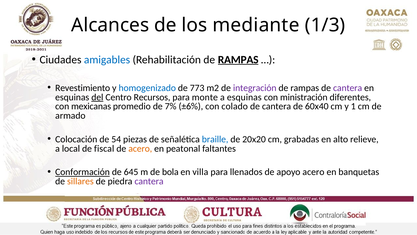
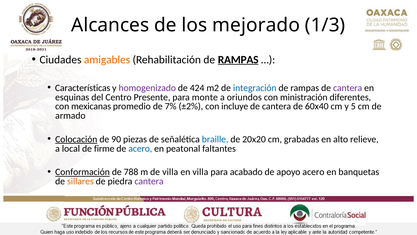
mediante: mediante -> mejorado (256, 25)
amigables colour: blue -> orange (107, 60)
Revestimiento: Revestimiento -> Características (83, 88)
homogenizado colour: blue -> purple (147, 88)
773: 773 -> 424 (197, 88)
integración colour: purple -> blue (255, 88)
del underline: present -> none (97, 97)
Recursos: Recursos -> Presente (152, 97)
a esquinas: esquinas -> oriundos (244, 97)
±6%: ±6% -> ±2% (191, 106)
colado: colado -> incluye (235, 106)
1: 1 -> 5 (353, 106)
Colocación underline: none -> present (76, 139)
54: 54 -> 90 (116, 139)
fiscal: fiscal -> firme (104, 148)
acero colour: orange -> blue (140, 148)
645: 645 -> 788 (131, 172)
de bola: bola -> villa (170, 172)
llenados: llenados -> acabado (246, 172)
